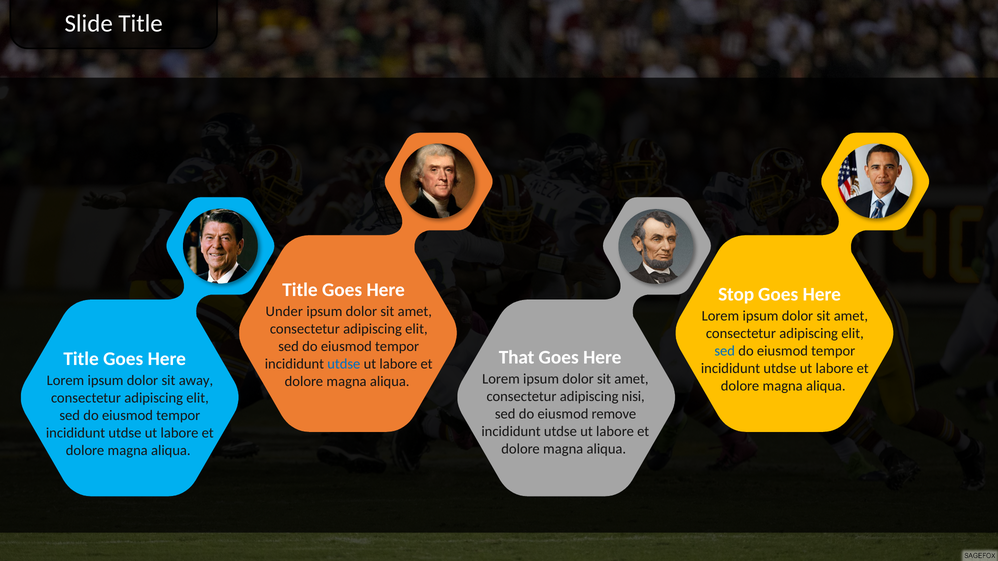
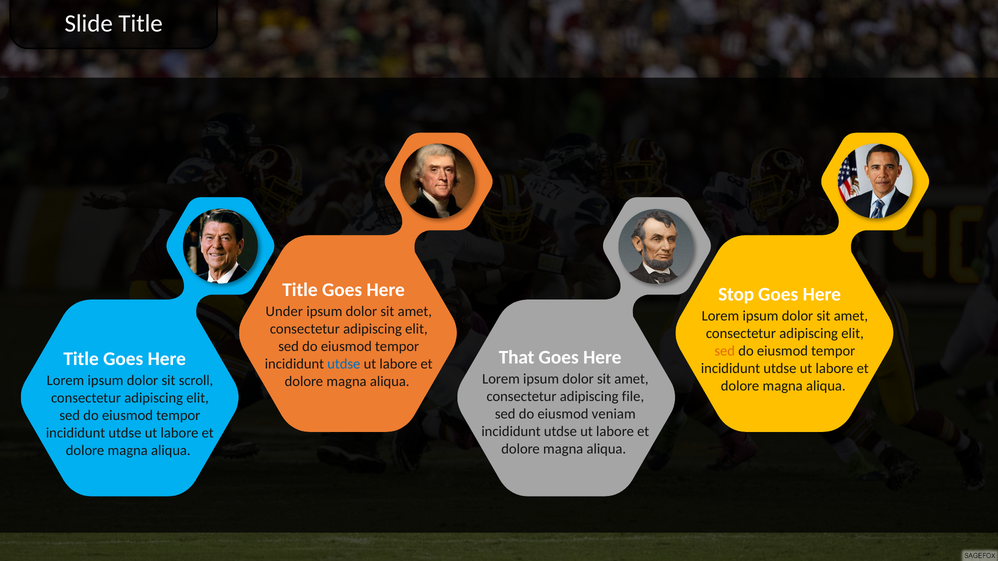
sed colour: blue -> orange (725, 351)
away: away -> scroll (196, 381)
nisi: nisi -> file (633, 397)
remove: remove -> veniam (614, 414)
